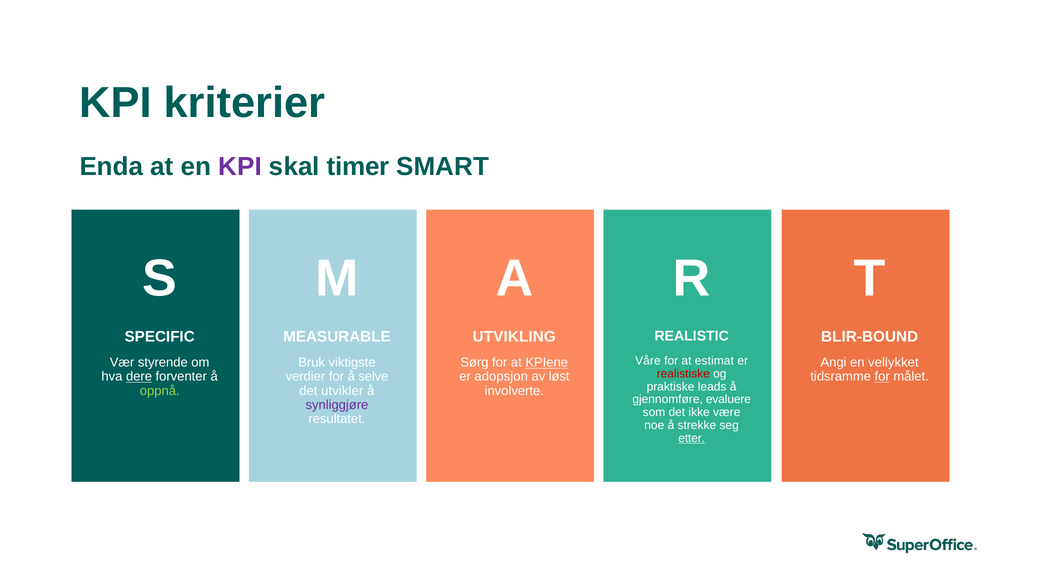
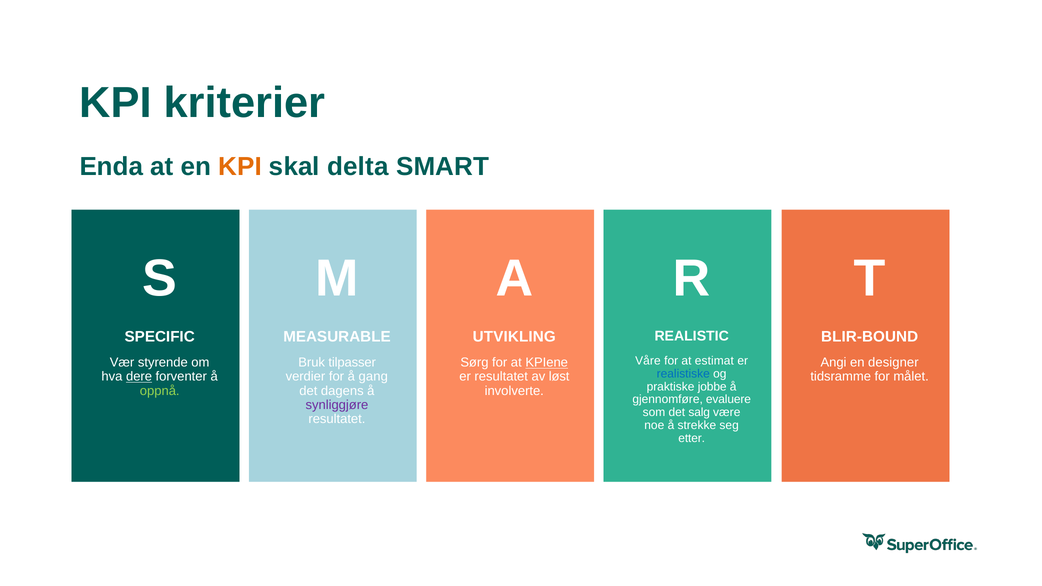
KPI colour: purple -> orange (240, 167)
timer: timer -> delta (358, 167)
viktigste: viktigste -> tilpasser (352, 363)
vellykket: vellykket -> designer (893, 363)
realistiske colour: red -> blue (683, 374)
selve: selve -> gang (373, 377)
er adopsjon: adopsjon -> resultatet (501, 377)
for underline: present -> none (882, 377)
leads: leads -> jobbe (712, 387)
utvikler: utvikler -> dagens (342, 391)
ikke: ikke -> salg (699, 412)
etter underline: present -> none (692, 438)
